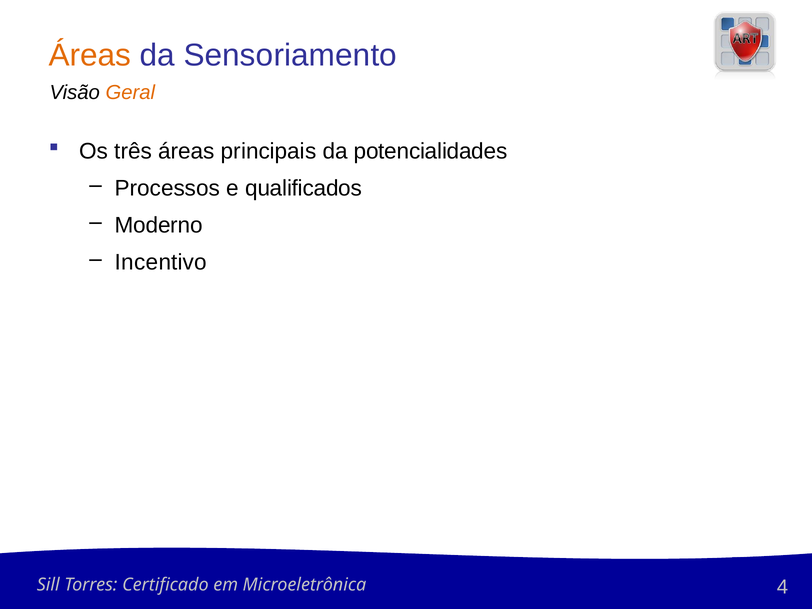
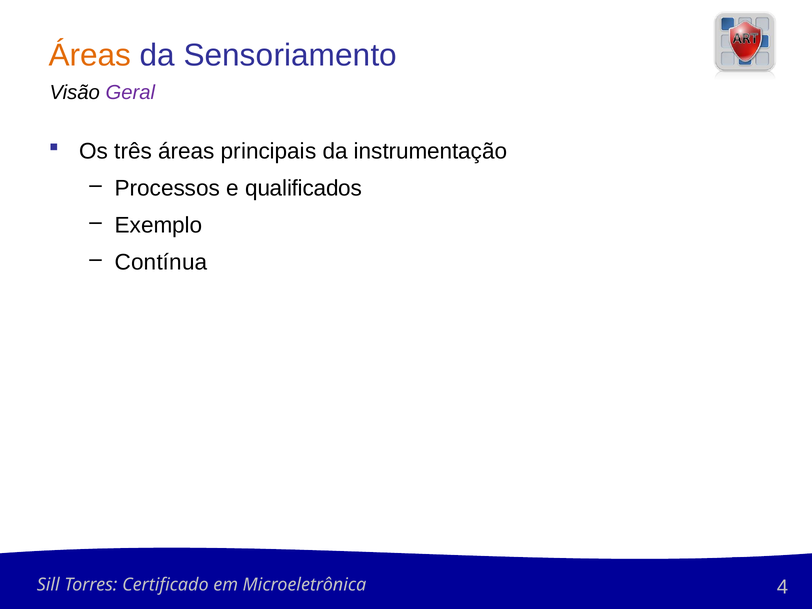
Geral colour: orange -> purple (130, 93)
potencialidades: potencialidades -> instrumentação (431, 151)
Moderno: Moderno -> Exemplo (159, 225)
Incentivo: Incentivo -> Contínua (161, 262)
